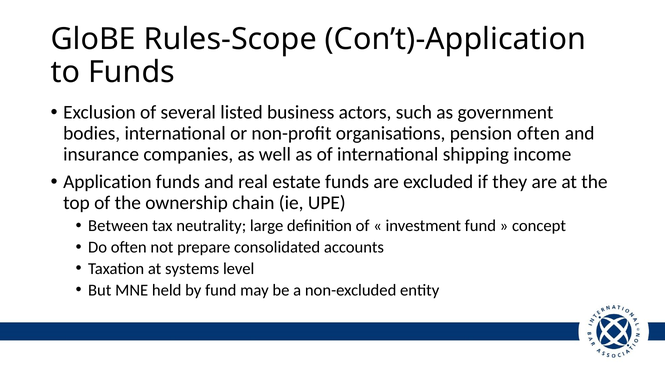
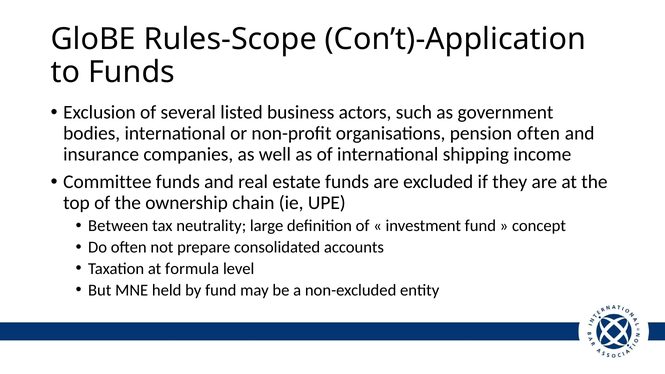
Application: Application -> Committee (107, 182)
systems: systems -> formula (192, 269)
